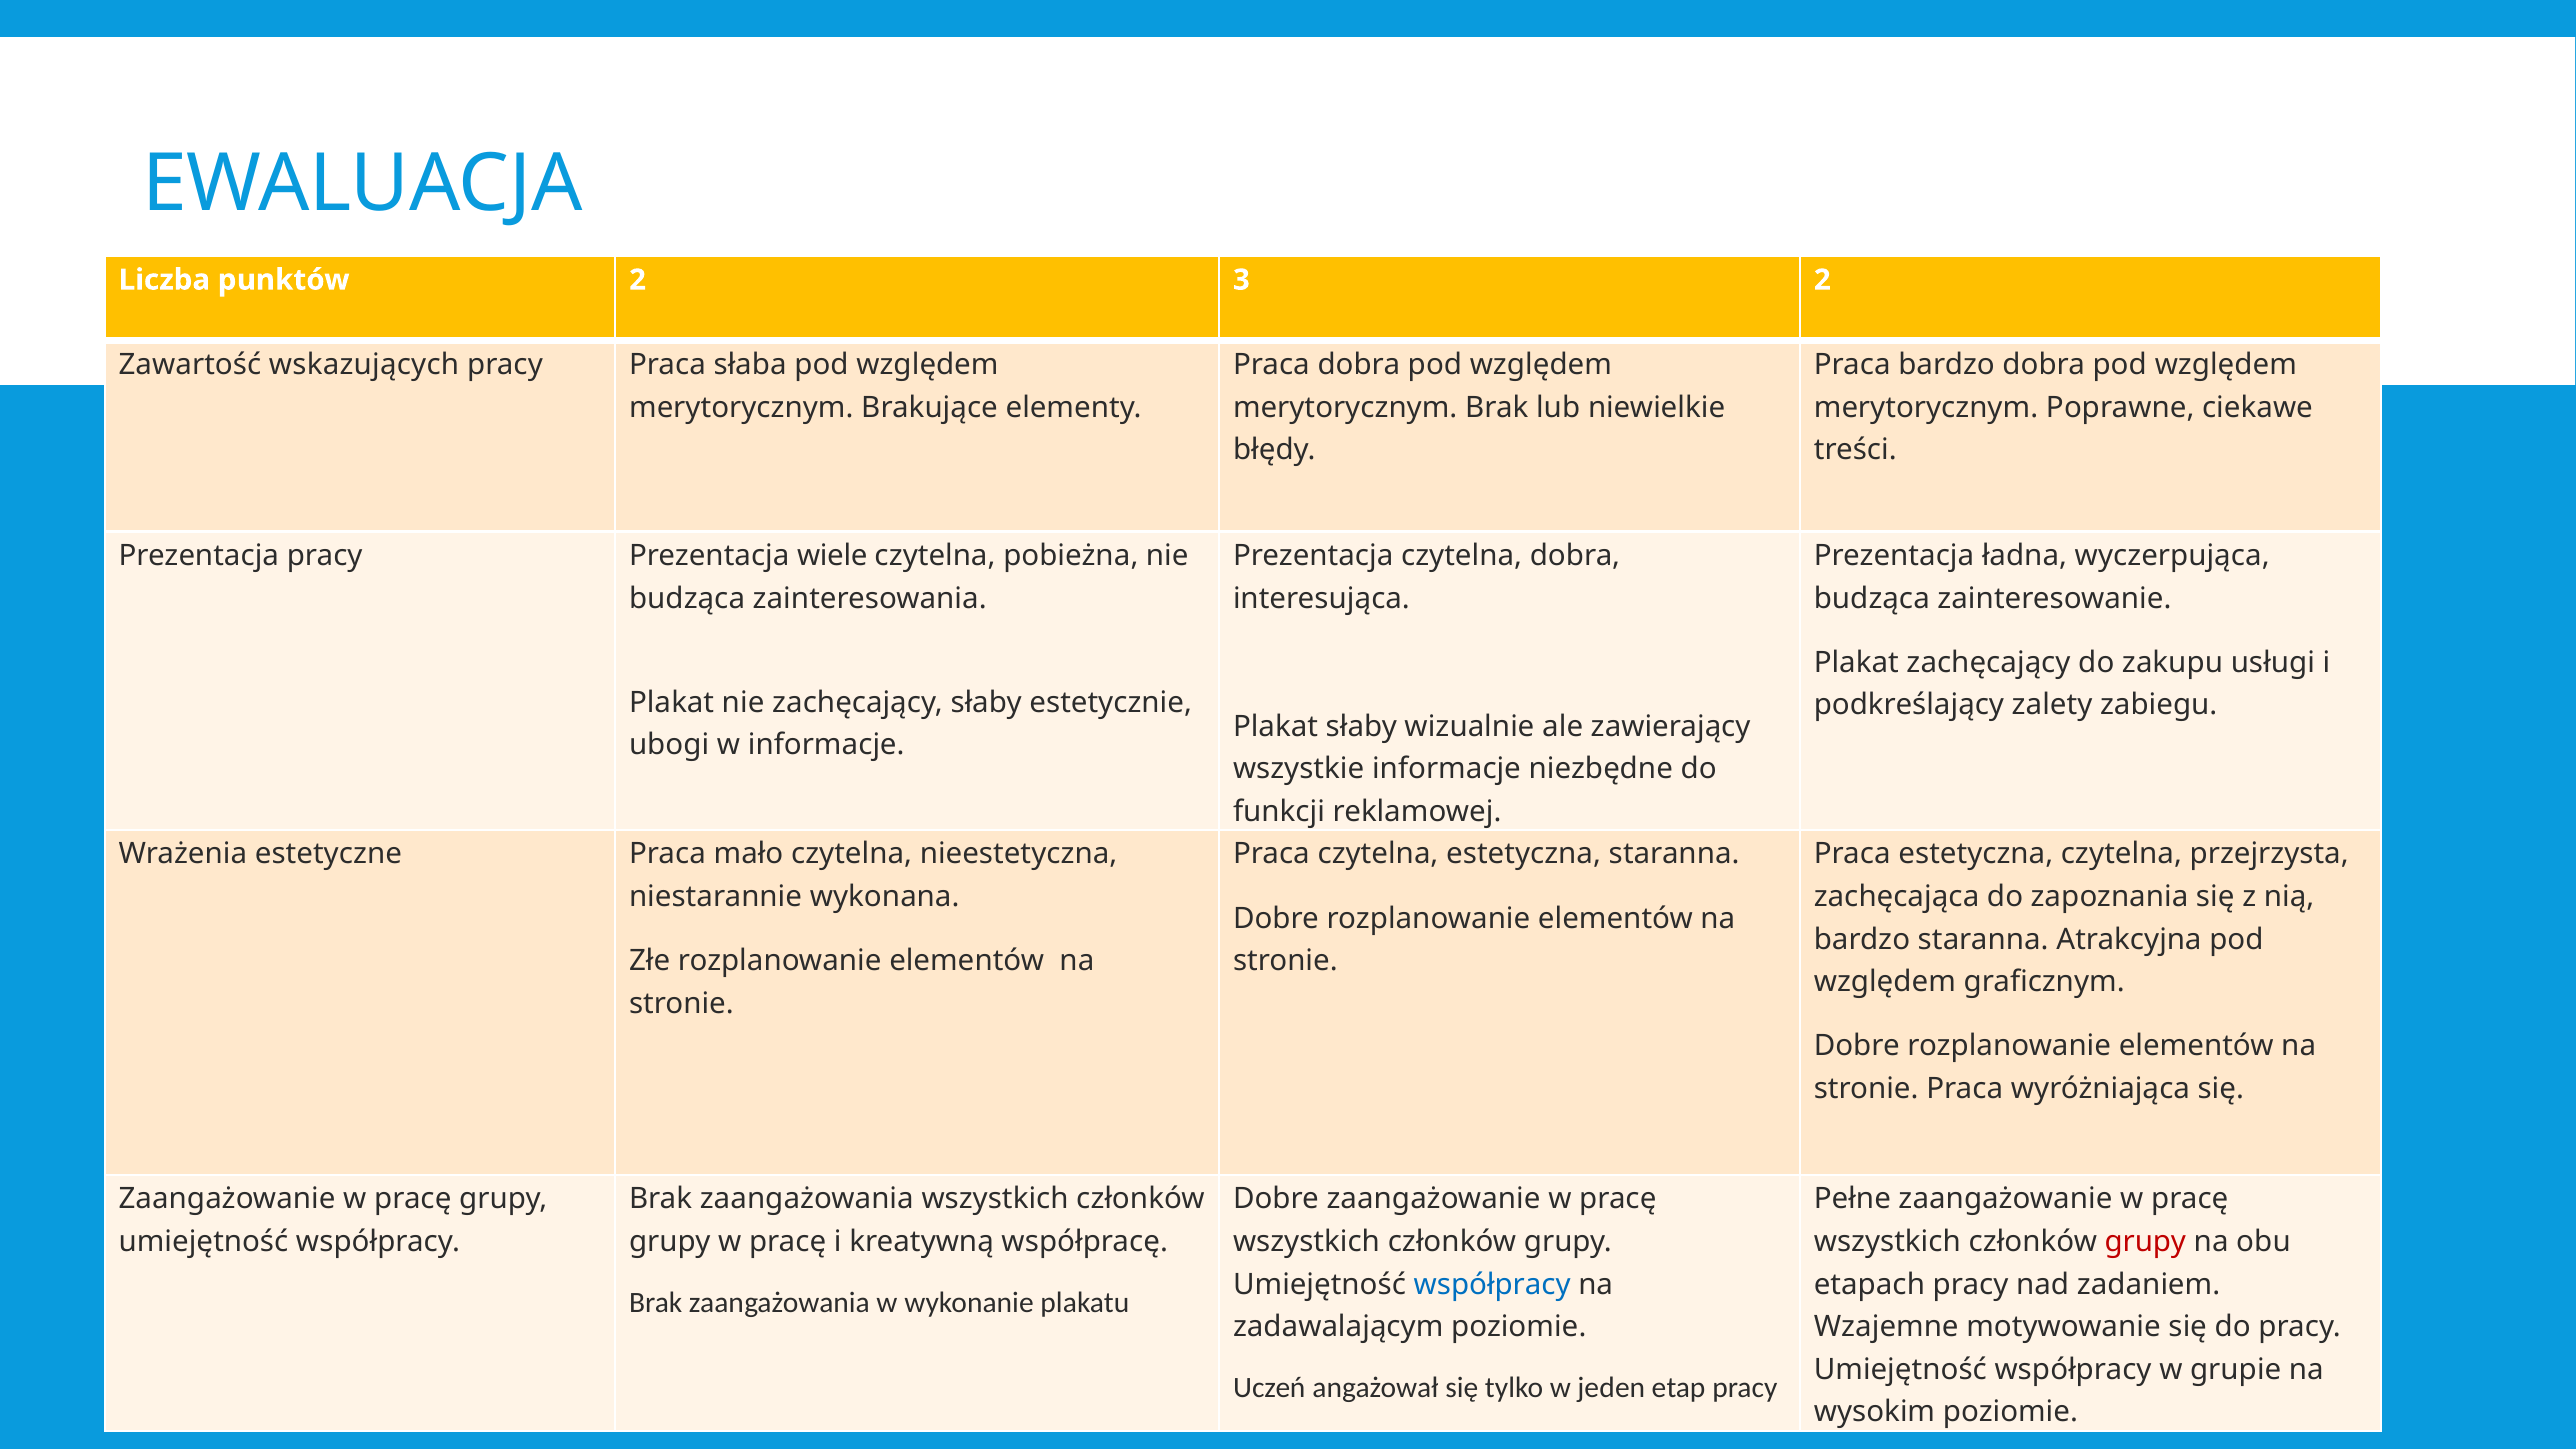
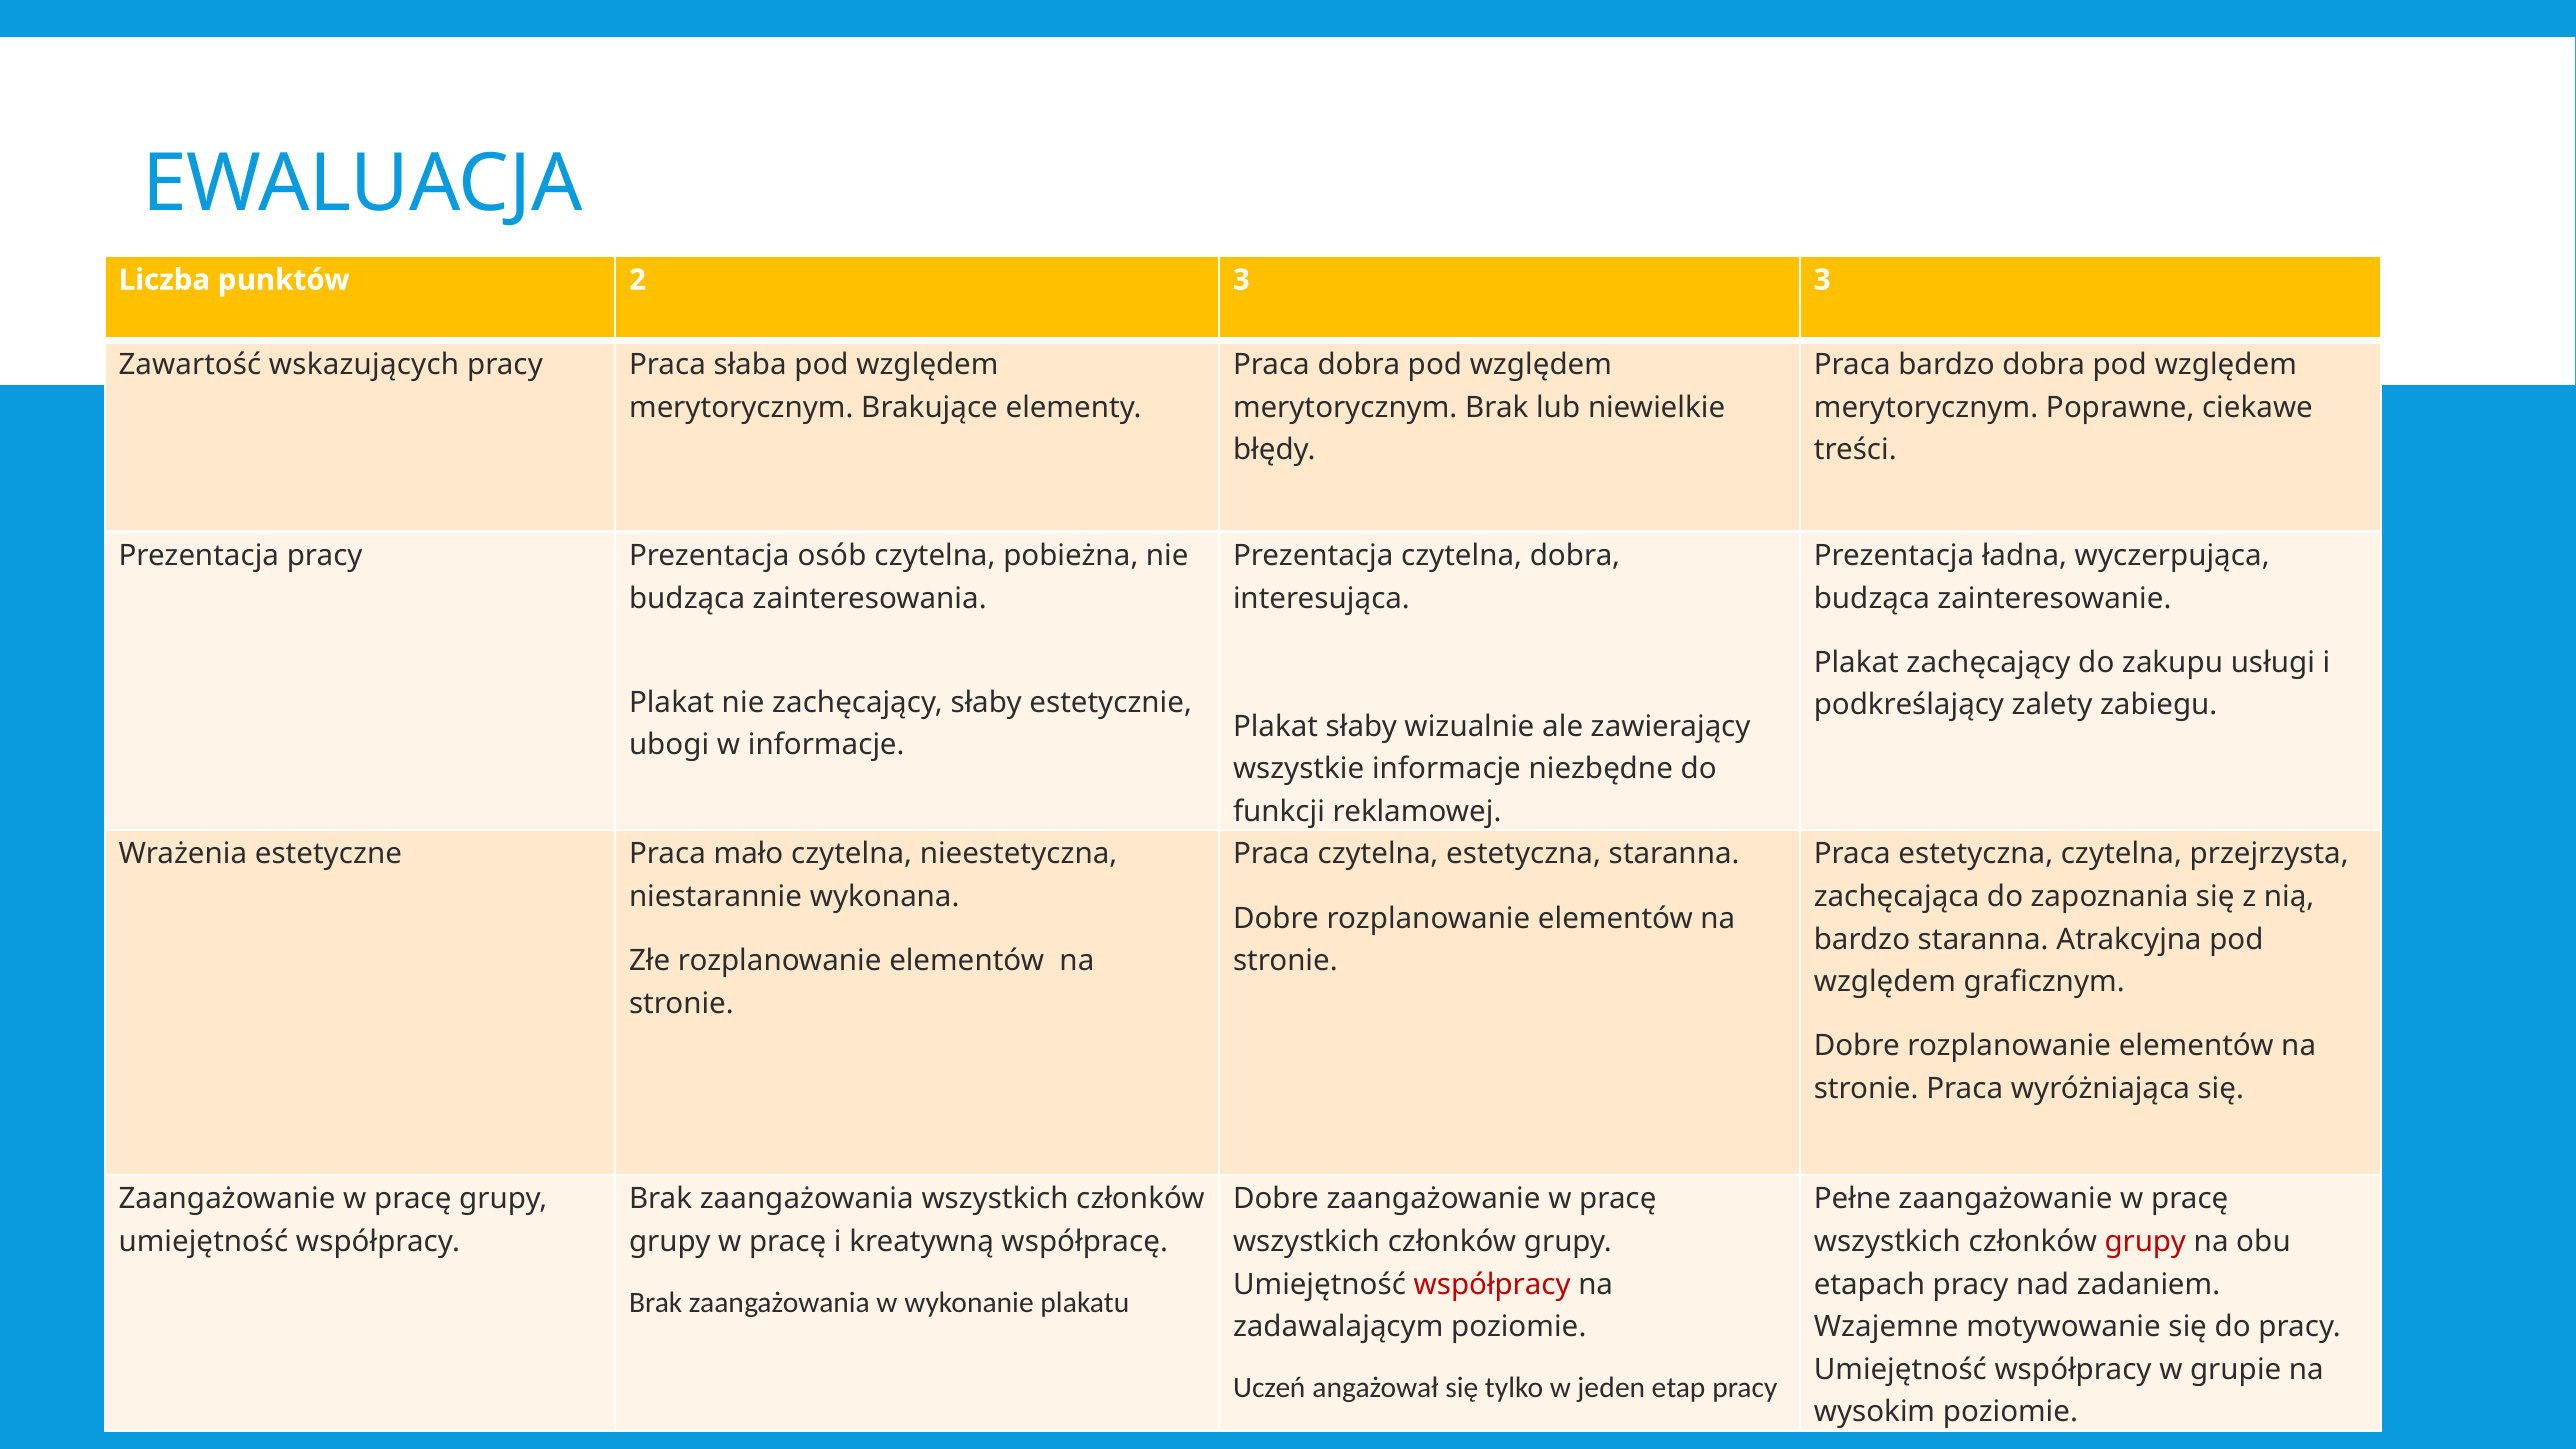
3 2: 2 -> 3 (1822, 280)
wiele: wiele -> osób (832, 556)
współpracy colour: blue -> red (1492, 1284)
